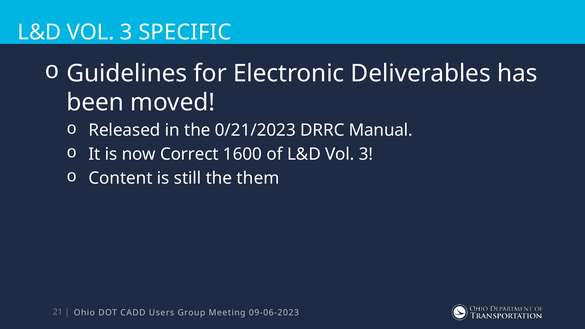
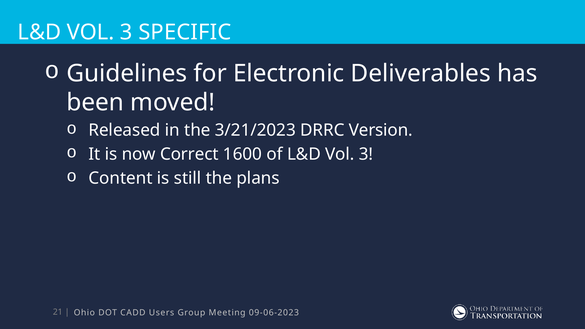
0/21/2023: 0/21/2023 -> 3/21/2023 (255, 130)
Manual: Manual -> Version (381, 130)
them: them -> plans (258, 178)
